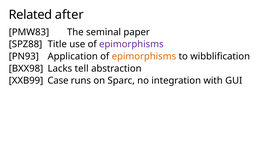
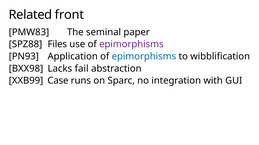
after: after -> front (69, 15)
Title: Title -> Files (57, 44)
epimorphisms colour: orange -> blue (144, 57)
tell: tell -> fail (82, 69)
